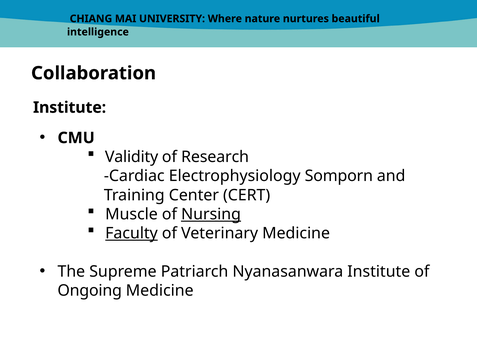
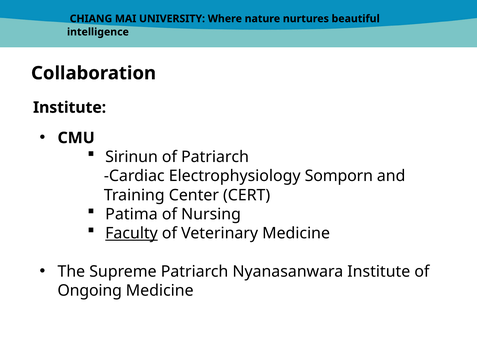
Validity: Validity -> Sirinun (132, 157)
of Research: Research -> Patriarch (215, 157)
Muscle: Muscle -> Patima (131, 214)
Nursing underline: present -> none (211, 214)
